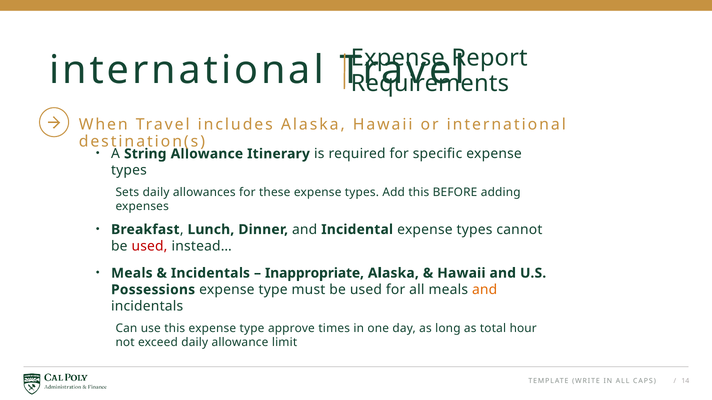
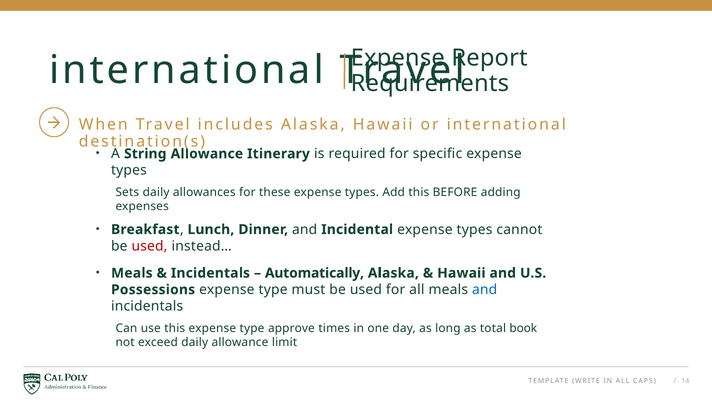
Inappropriate: Inappropriate -> Automatically (314, 273)
and colour: orange -> blue (485, 290)
hour: hour -> book (523, 329)
